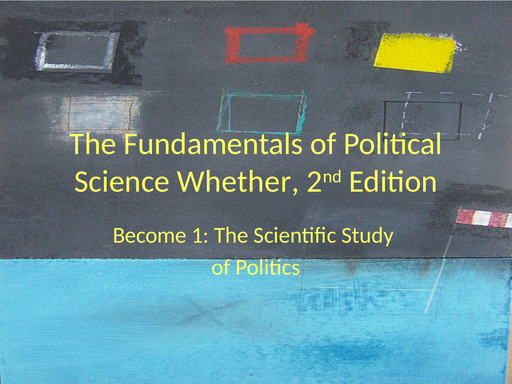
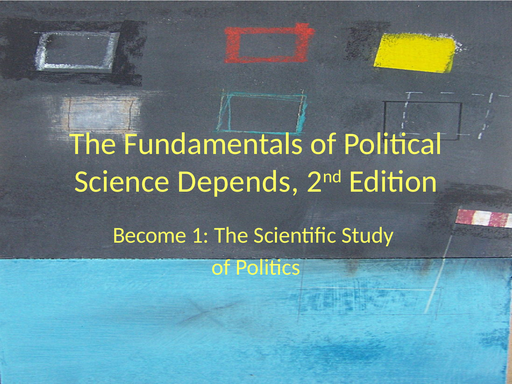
Whether: Whether -> Depends (238, 181)
